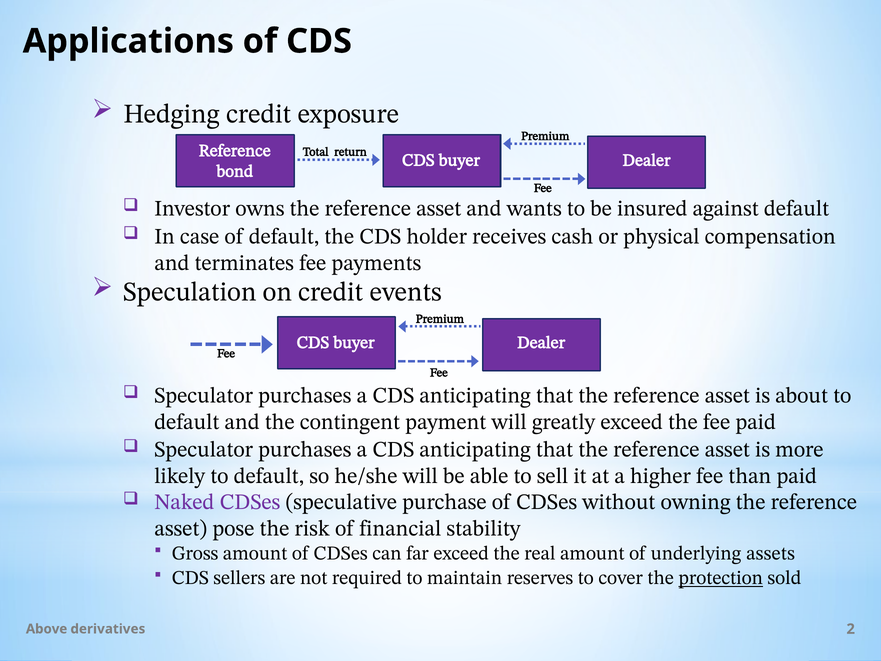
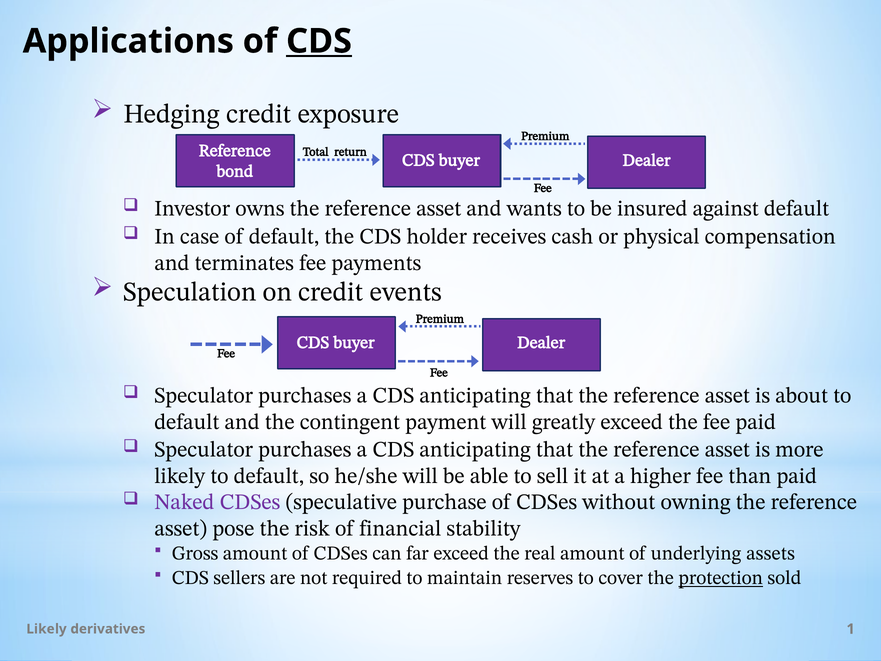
CDS underline: none -> present (319, 41)
Above: Above -> Likely (46, 629)
2: 2 -> 1 (851, 629)
